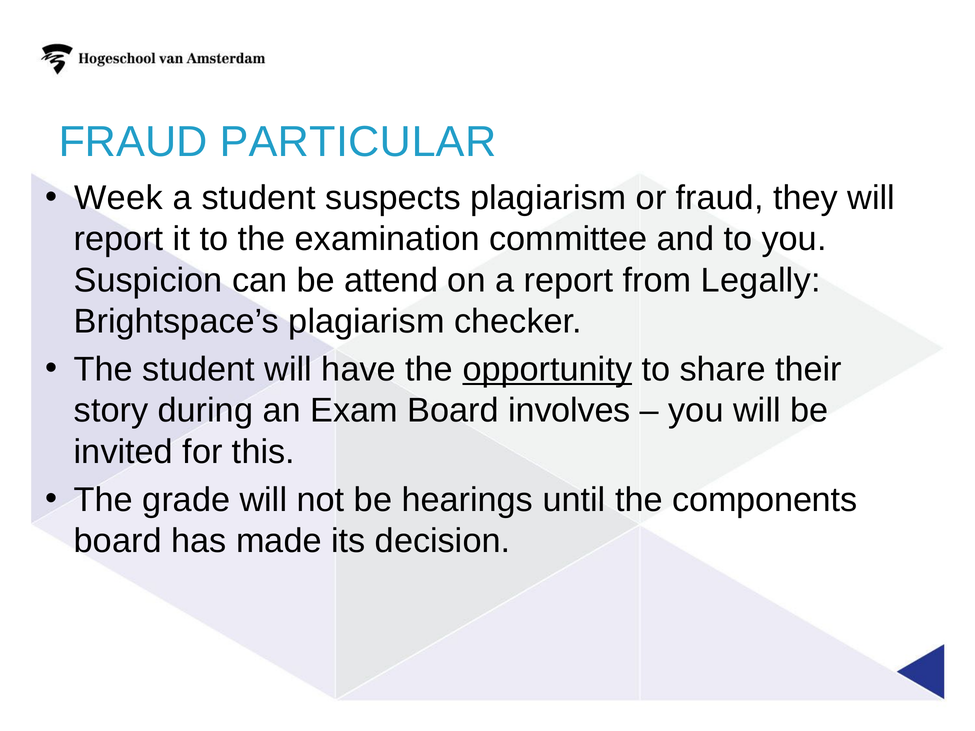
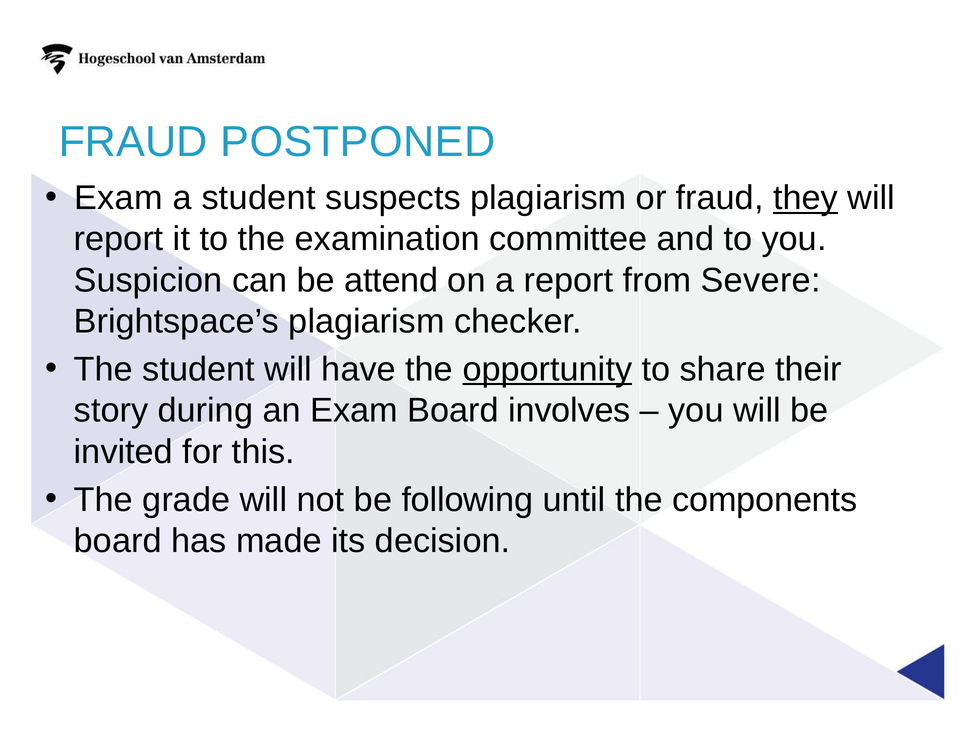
PARTICULAR: PARTICULAR -> POSTPONED (358, 142)
Week: Week -> Exam (119, 198)
they underline: none -> present (806, 198)
Legally: Legally -> Severe (761, 280)
hearings: hearings -> following (467, 500)
